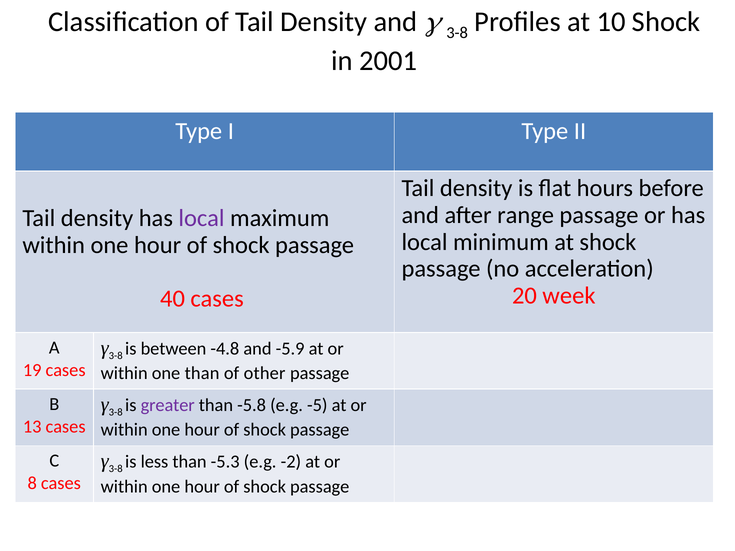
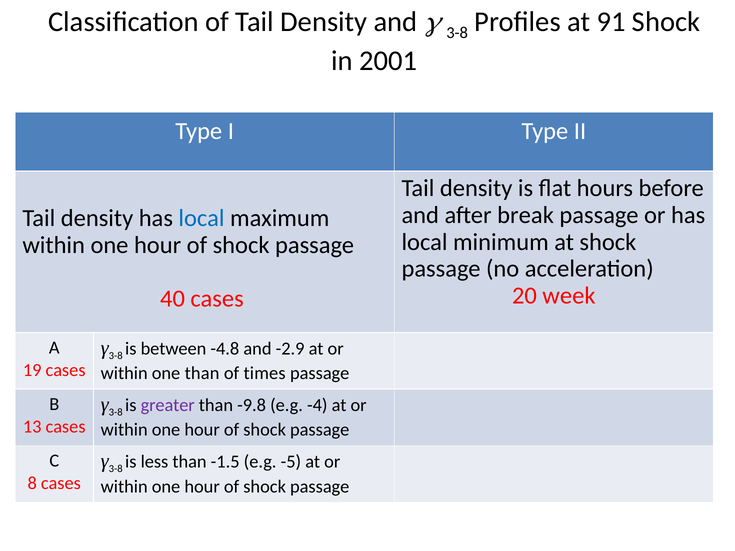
10: 10 -> 91 (611, 22)
range: range -> break (526, 215)
local colour: purple -> blue (202, 218)
-5.9: -5.9 -> -2.9 (290, 349)
other: other -> times (265, 374)
-5.8: -5.8 -> -9.8 (252, 405)
-5: -5 -> -4 (317, 405)
-5.3: -5.3 -> -1.5 (225, 462)
-2: -2 -> -5 (291, 462)
